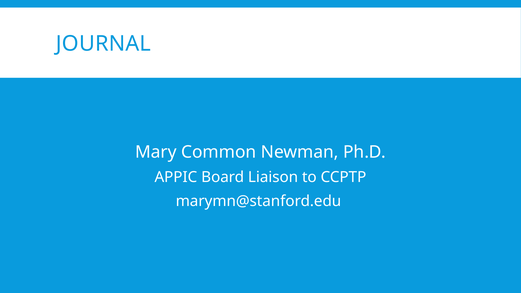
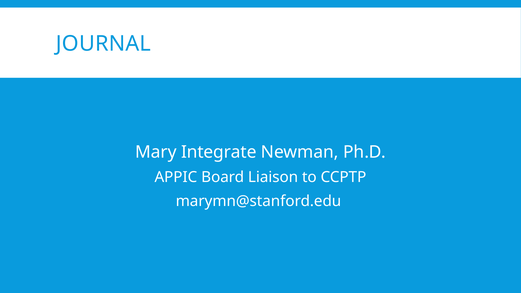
Common: Common -> Integrate (219, 152)
